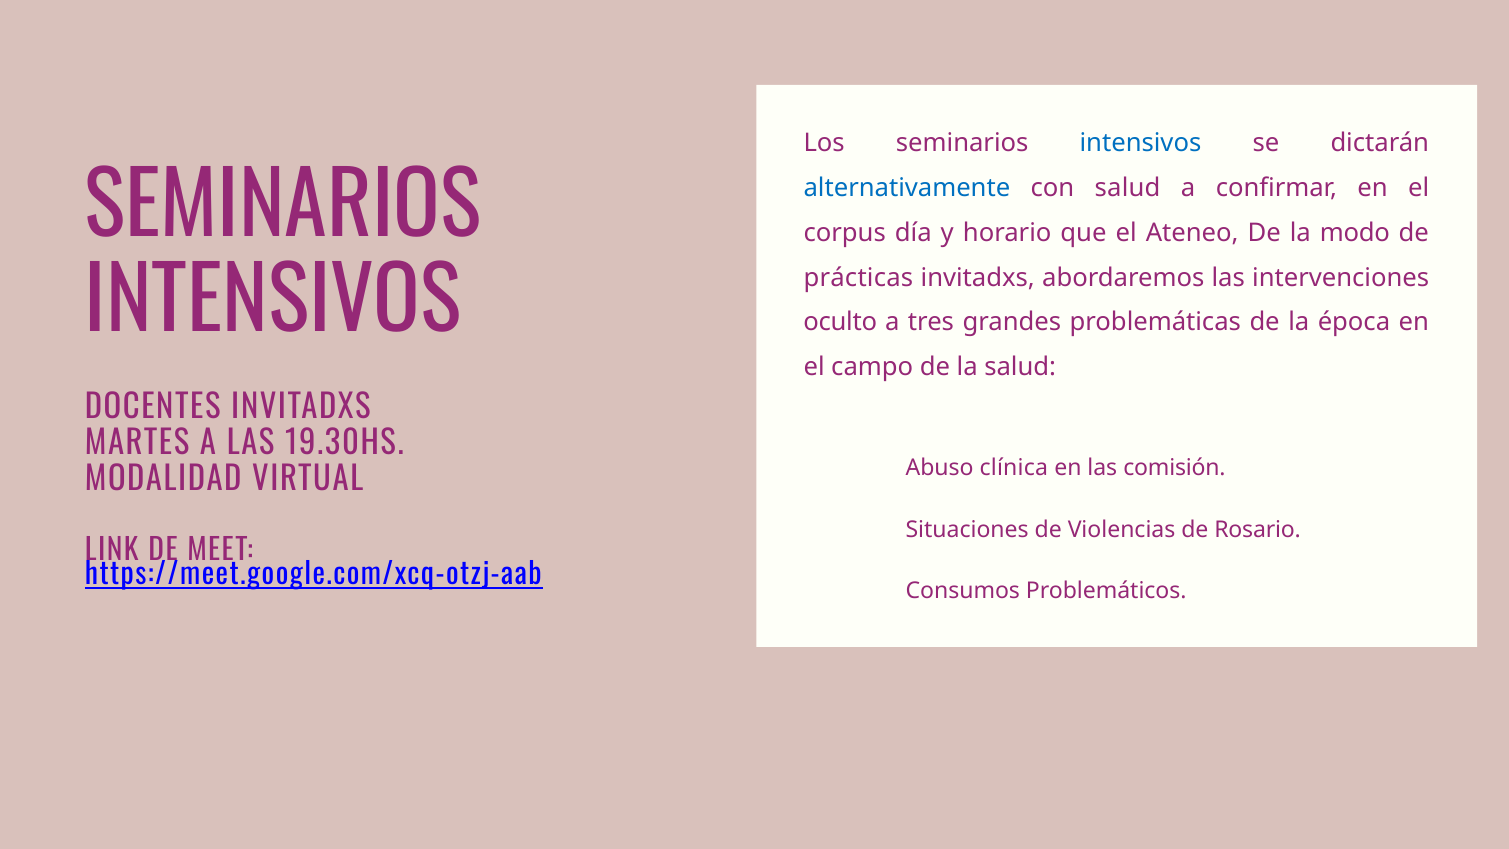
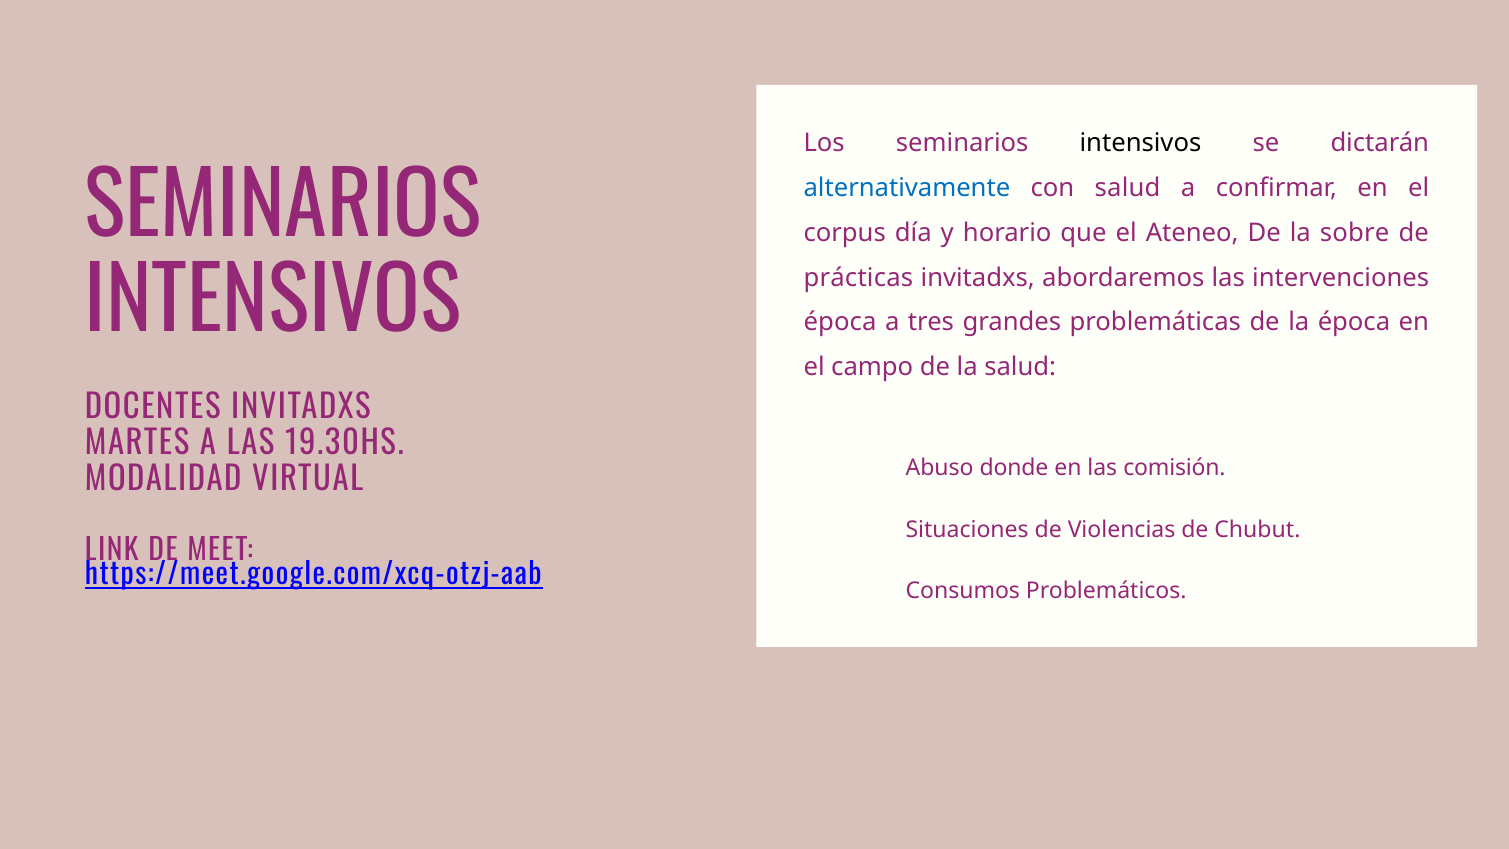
intensivos colour: blue -> black (1140, 143)
modo: modo -> sobre (1355, 233)
oculto: oculto -> época (840, 322)
clínica: clínica -> donde (1014, 468)
Rosario: Rosario -> Chubut (1257, 530)
